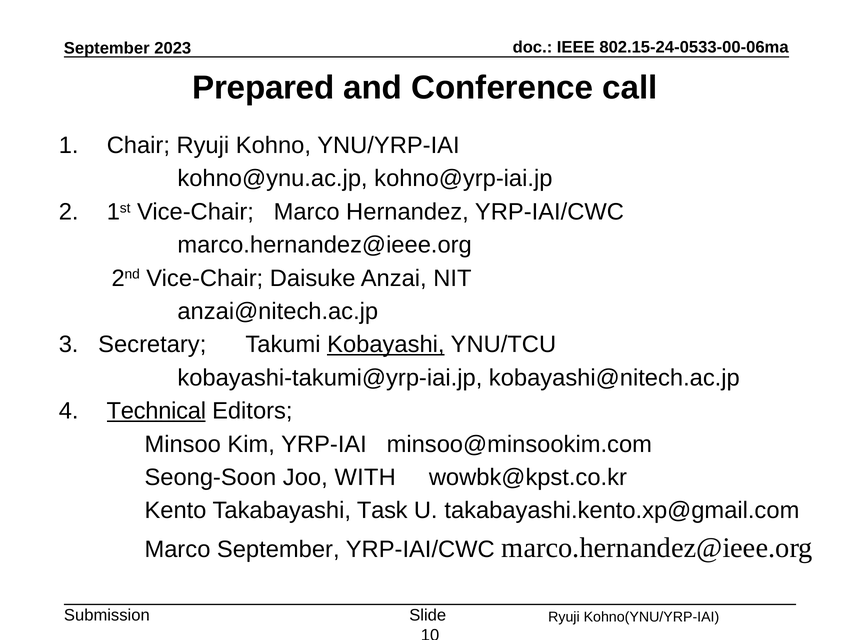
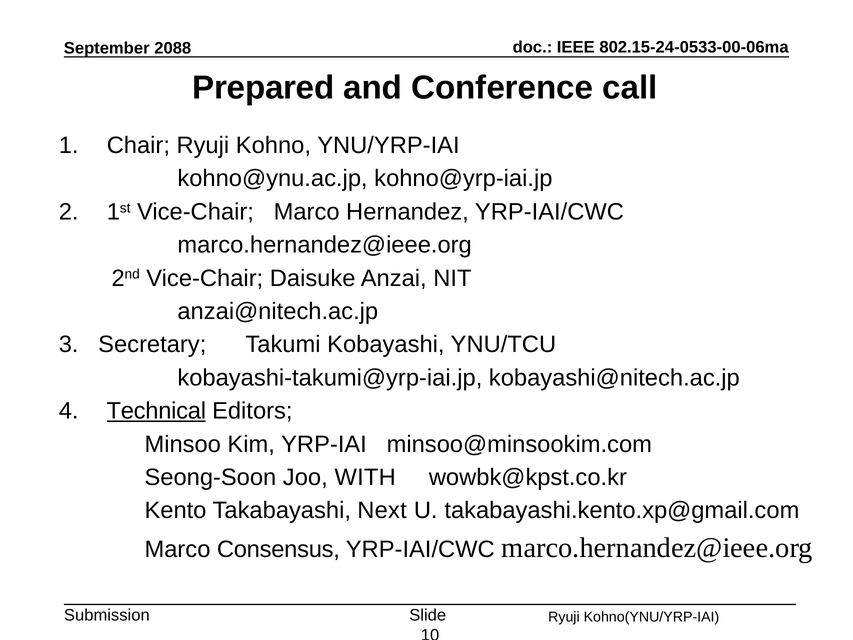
2023: 2023 -> 2088 (173, 48)
Kobayashi underline: present -> none (386, 344)
Task: Task -> Next (382, 510)
Marco September: September -> Consensus (278, 549)
